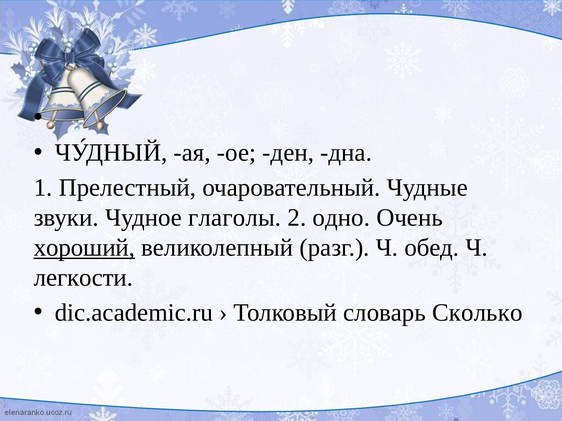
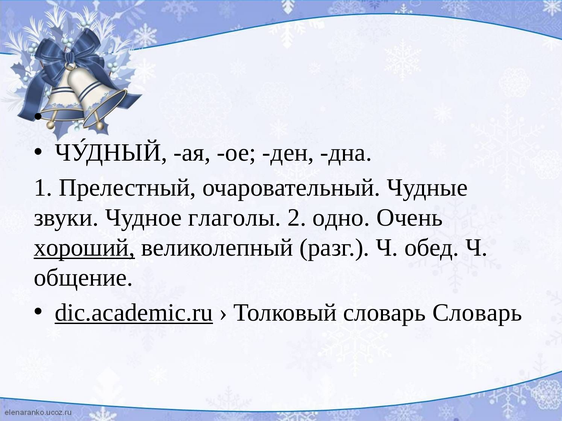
легкости: легкости -> общение (83, 278)
dic.academic.ru underline: none -> present (134, 313)
словарь Сколько: Сколько -> Словарь (477, 313)
